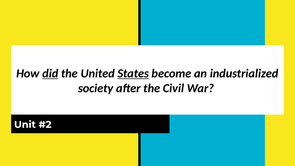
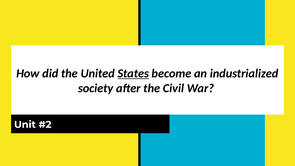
did underline: present -> none (50, 73)
